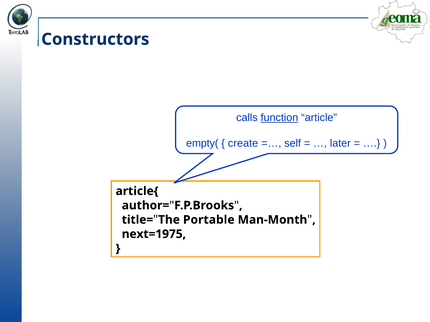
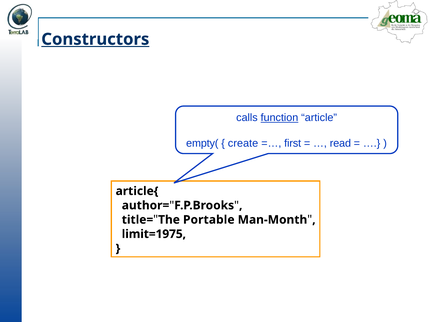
Constructors underline: none -> present (95, 39)
self: self -> first (293, 144)
later: later -> read (340, 144)
next=1975: next=1975 -> limit=1975 (154, 234)
